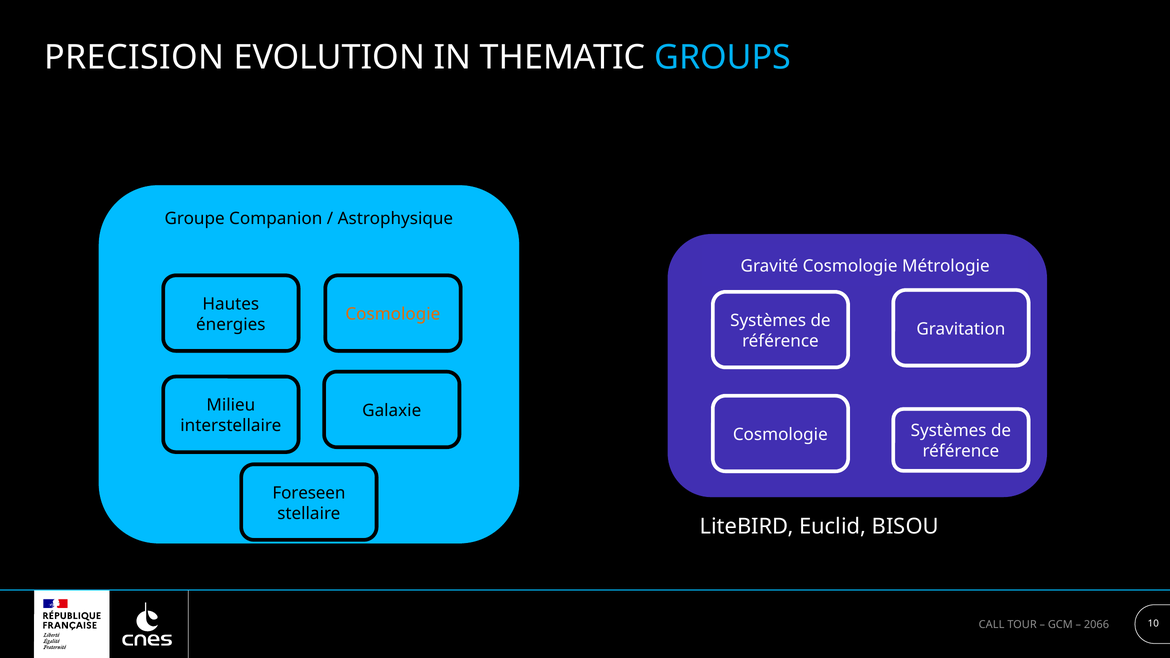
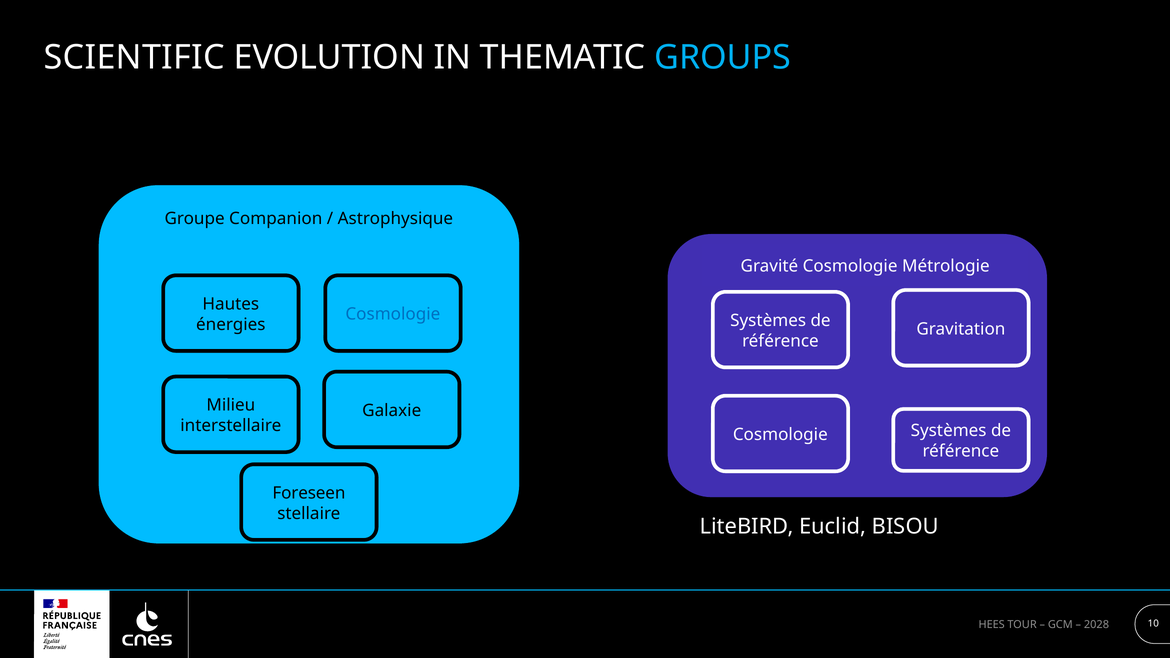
PRECISION: PRECISION -> SCIENTIFIC (134, 58)
Cosmologie colour: orange -> blue (393, 314)
CALL: CALL -> HEES (992, 625)
2066: 2066 -> 2028 (1096, 625)
